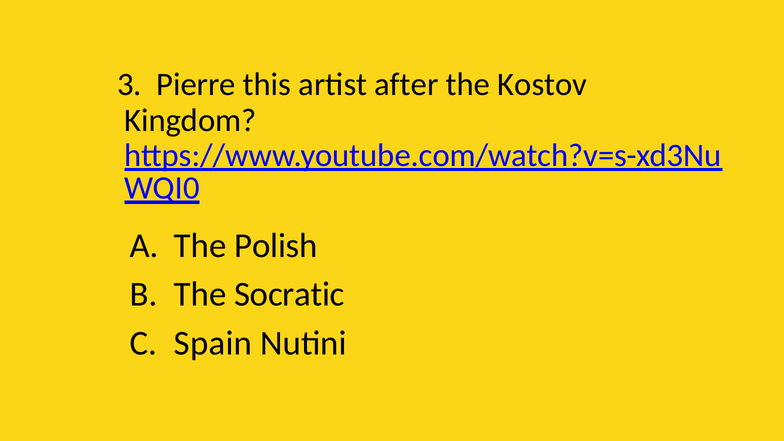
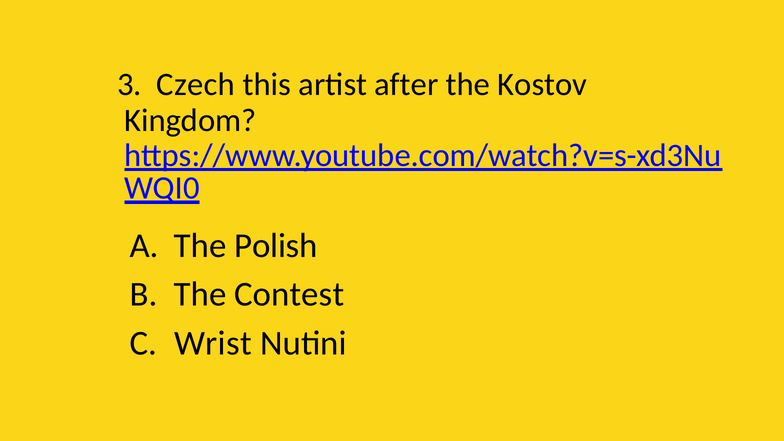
Pierre: Pierre -> Czech (196, 85)
Socratic: Socratic -> Contest (289, 294)
Spain: Spain -> Wrist (213, 343)
